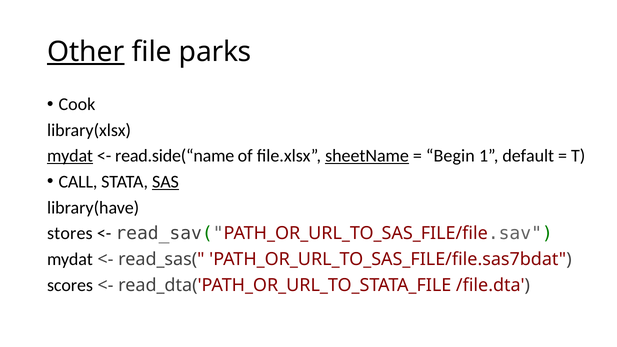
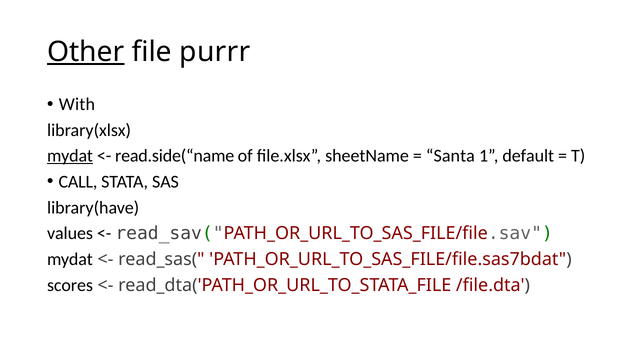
parks: parks -> purrr (215, 52)
Cook: Cook -> With (77, 104)
sheetName underline: present -> none (367, 156)
Begin: Begin -> Santa (450, 156)
SAS underline: present -> none (165, 182)
stores: stores -> values (70, 233)
